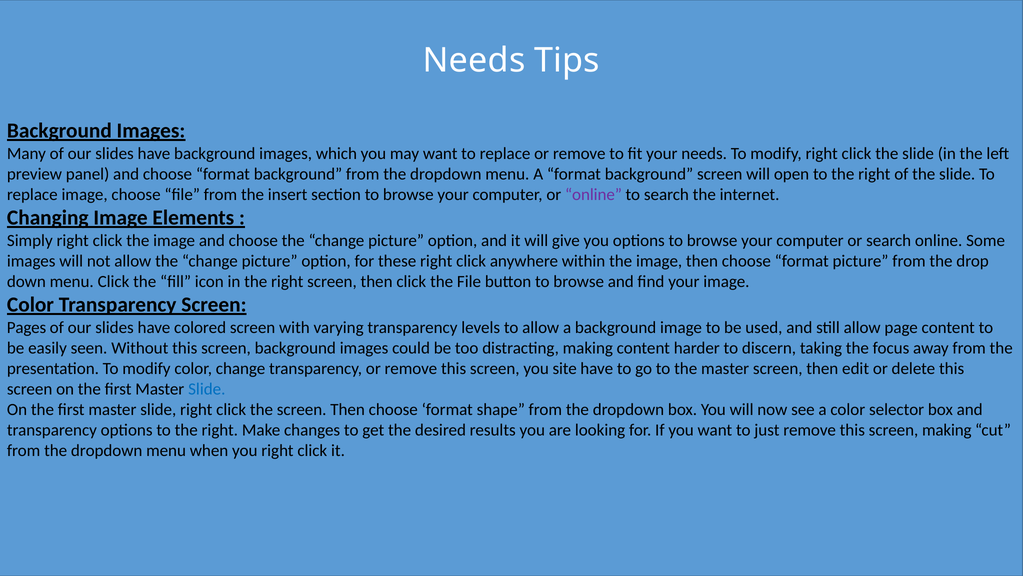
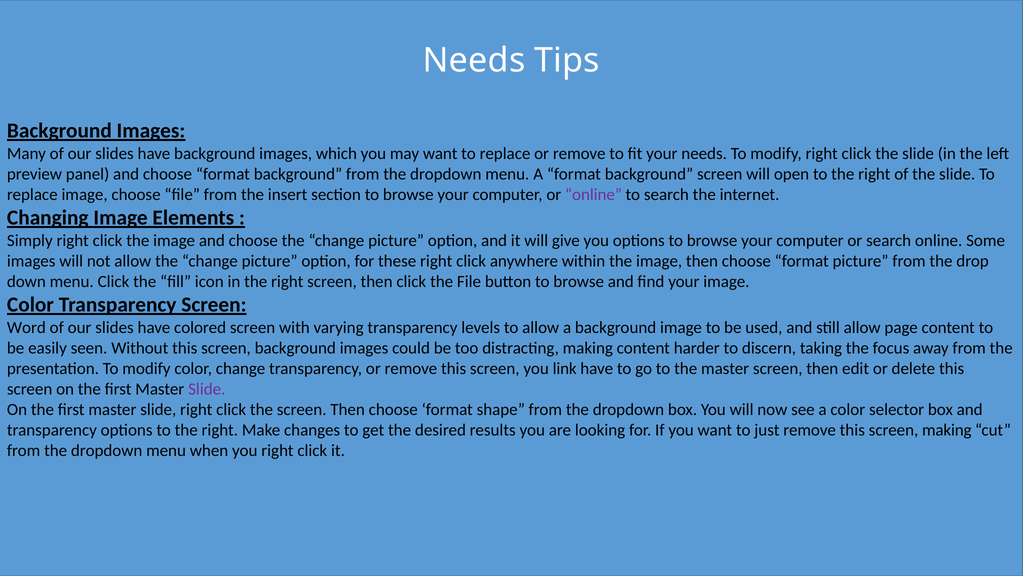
Pages: Pages -> Word (26, 327)
site: site -> link (565, 368)
Slide colour: blue -> purple (207, 389)
